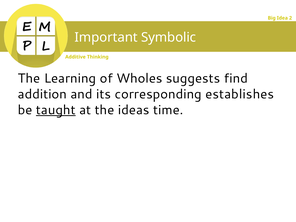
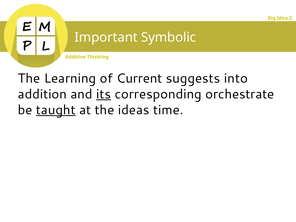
Wholes: Wholes -> Current (139, 78)
find: find -> into (236, 78)
its underline: none -> present (104, 94)
establishes: establishes -> orchestrate (240, 94)
